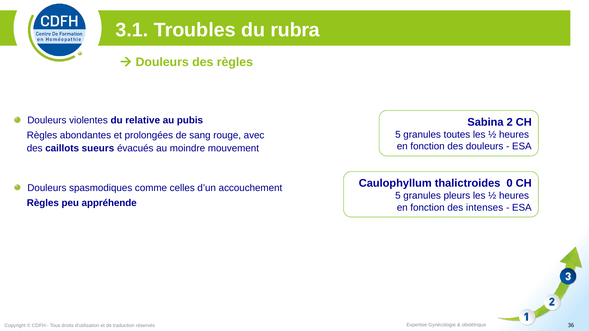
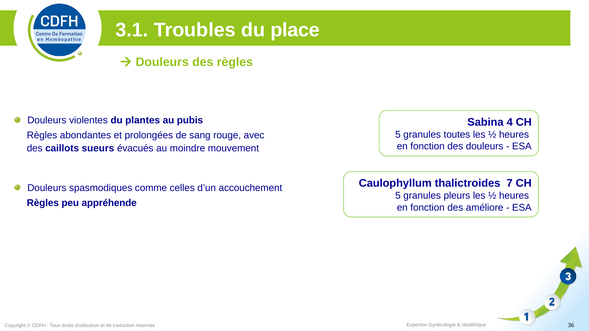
rubra: rubra -> place (295, 30)
relative: relative -> plantes (143, 120)
2: 2 -> 4 (510, 122)
0: 0 -> 7 (510, 183)
intenses: intenses -> améliore (485, 208)
